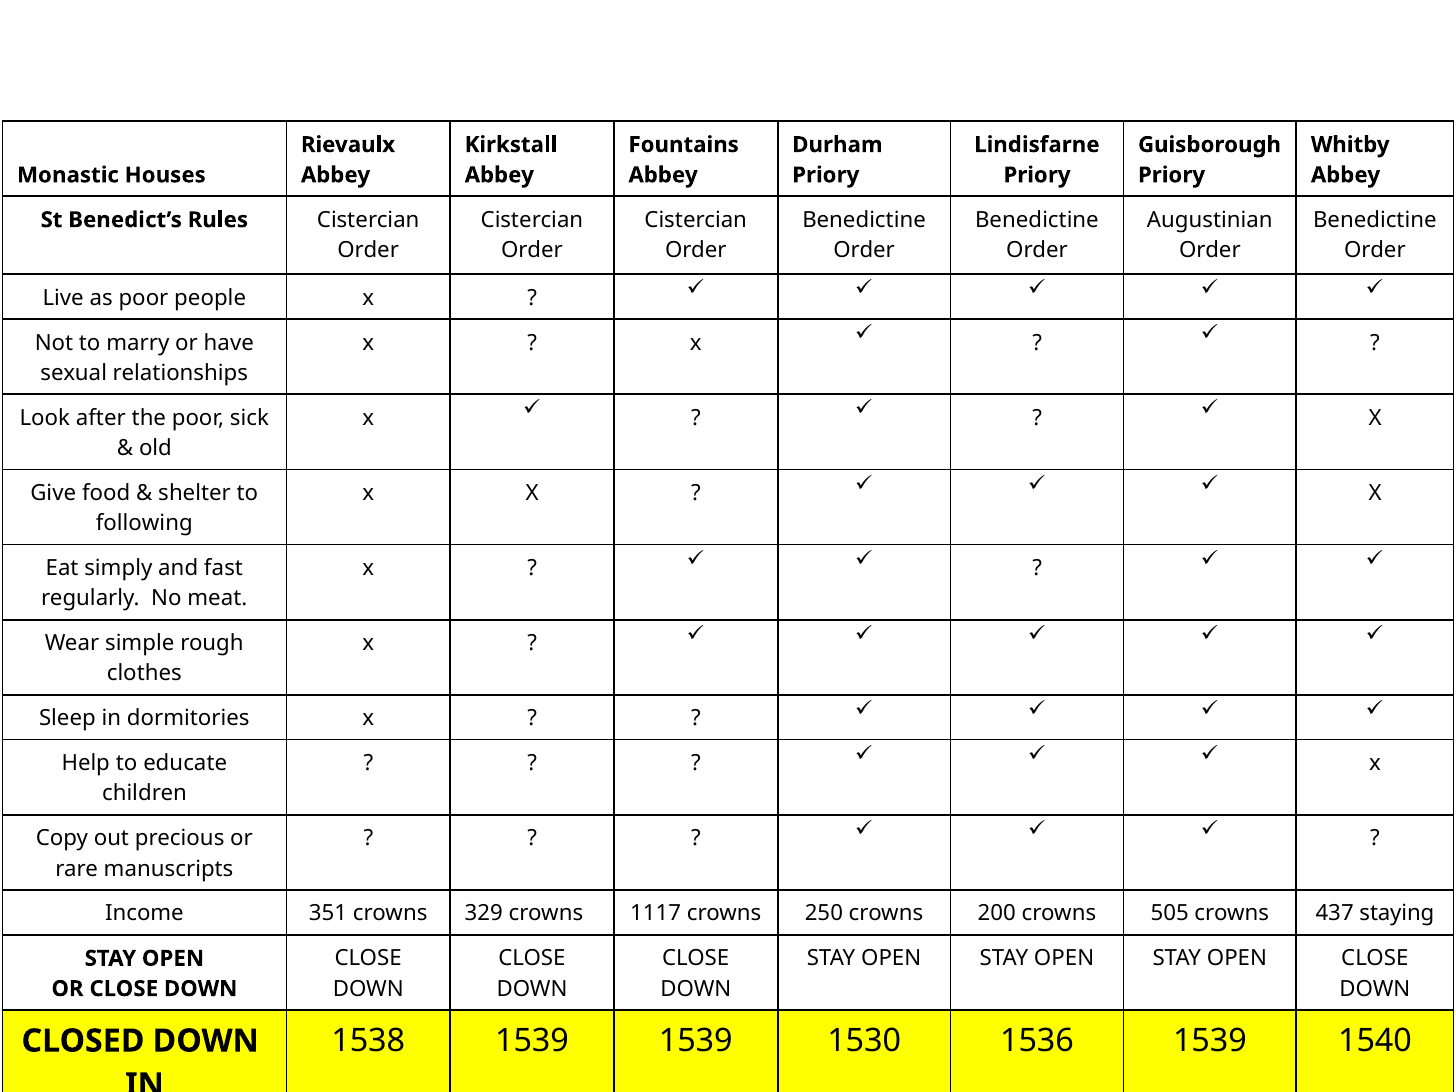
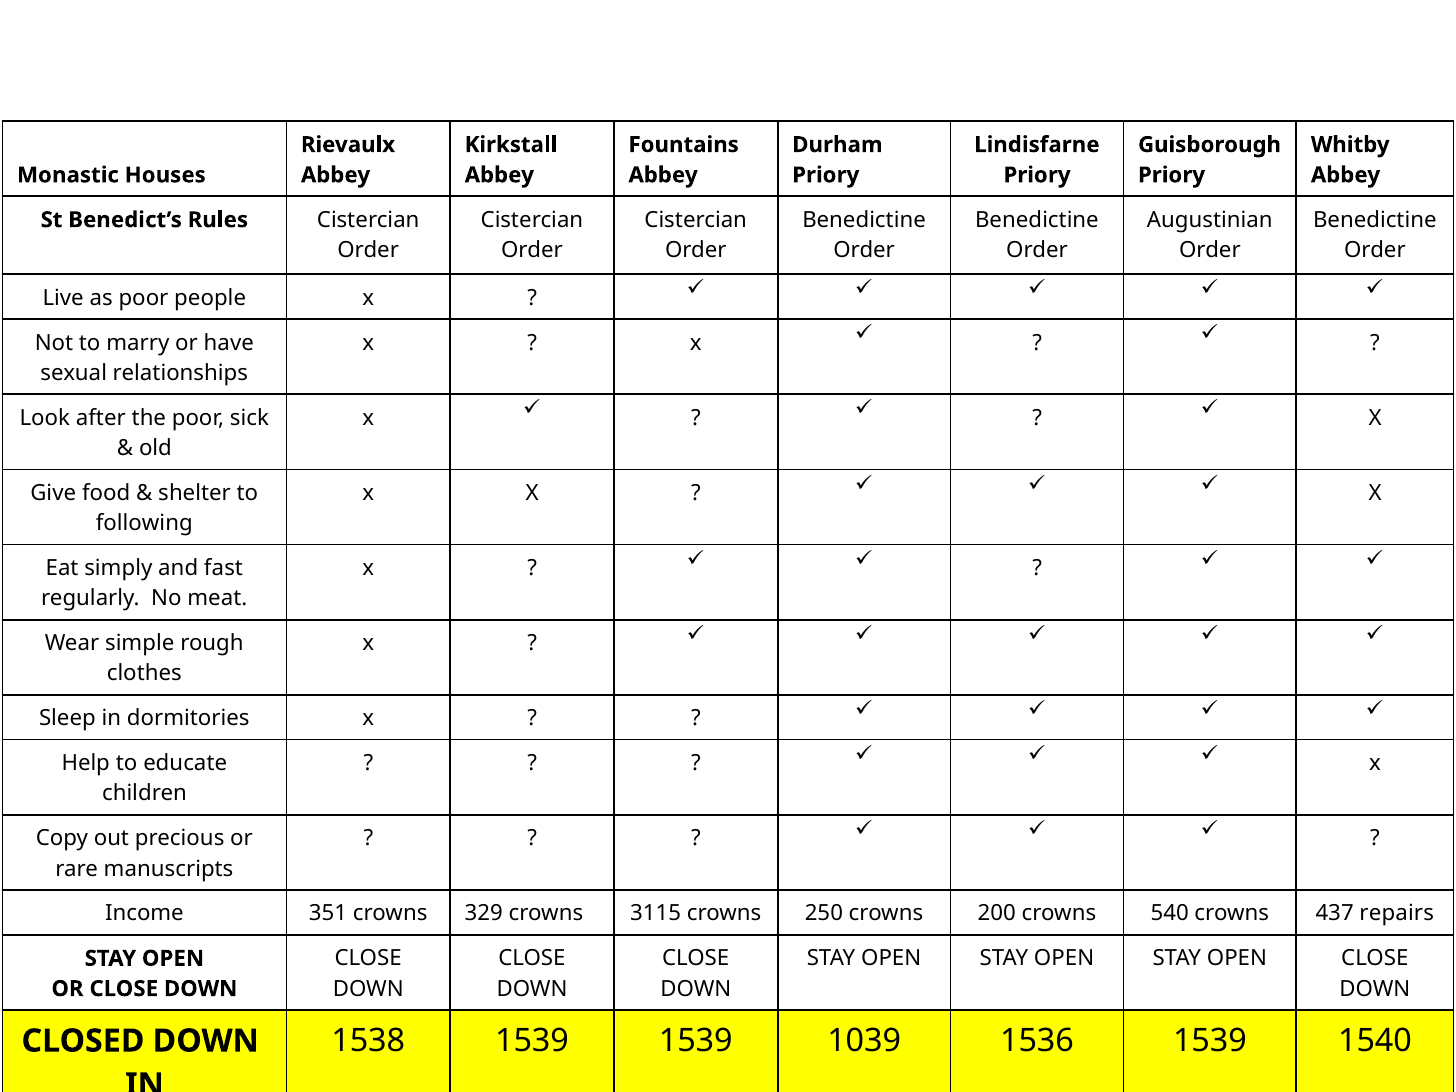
1117: 1117 -> 3115 (656, 914)
505: 505 -> 540 (1170, 914)
staying: staying -> repairs (1397, 914)
1530: 1530 -> 1039 (864, 1041)
